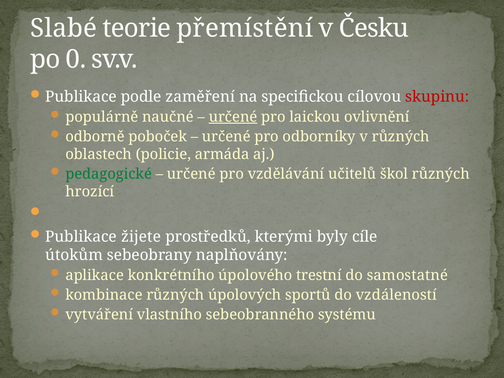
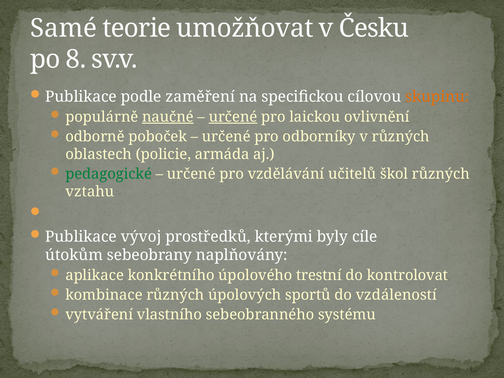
Slabé: Slabé -> Samé (64, 28)
přemístění: přemístění -> umožňovat (245, 28)
0: 0 -> 8 (76, 59)
skupinu colour: red -> orange (437, 97)
naučné underline: none -> present (168, 117)
hrozící: hrozící -> vztahu (90, 192)
žijete: žijete -> vývoj (141, 237)
samostatné: samostatné -> kontrolovat (407, 275)
